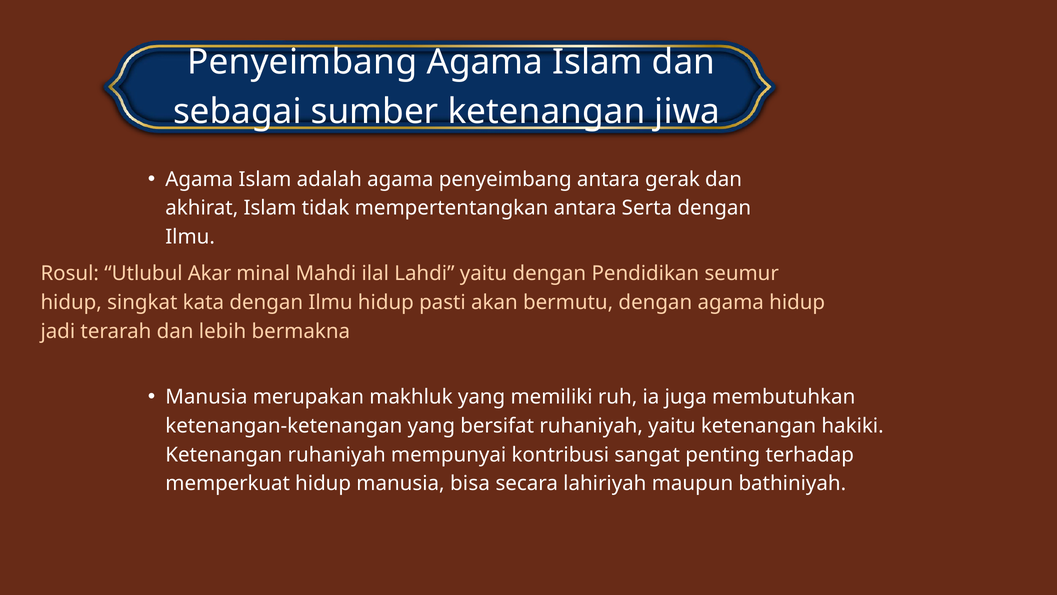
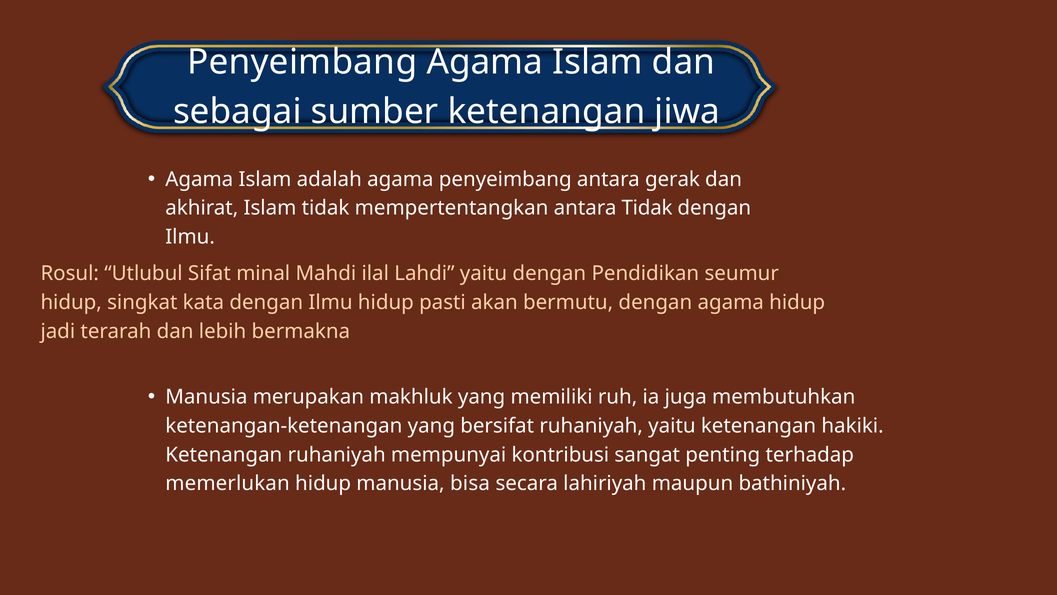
antara Serta: Serta -> Tidak (647, 208)
Akar: Akar -> Sifat (209, 273)
memperkuat: memperkuat -> memerlukan (228, 483)
